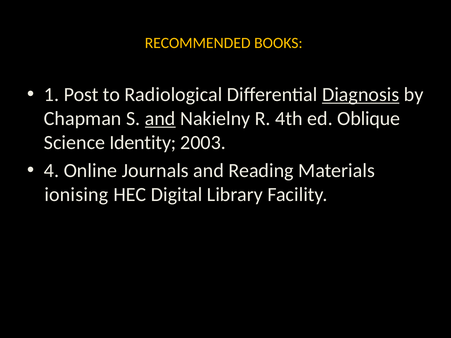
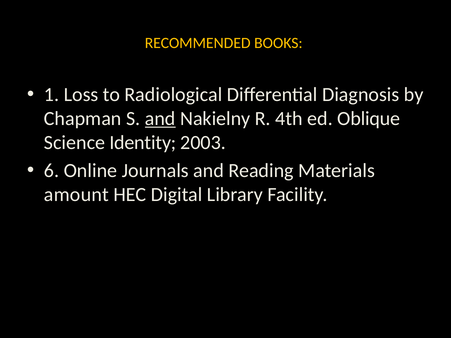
Post: Post -> Loss (81, 95)
Diagnosis underline: present -> none (361, 95)
4: 4 -> 6 (52, 171)
ionising: ionising -> amount (76, 195)
